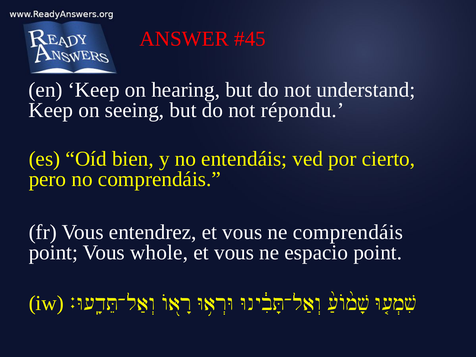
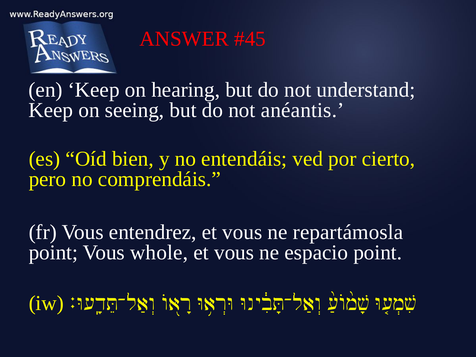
répondu: répondu -> anéantis (303, 110)
ne comprendáis: comprendáis -> repartámosla (348, 232)
